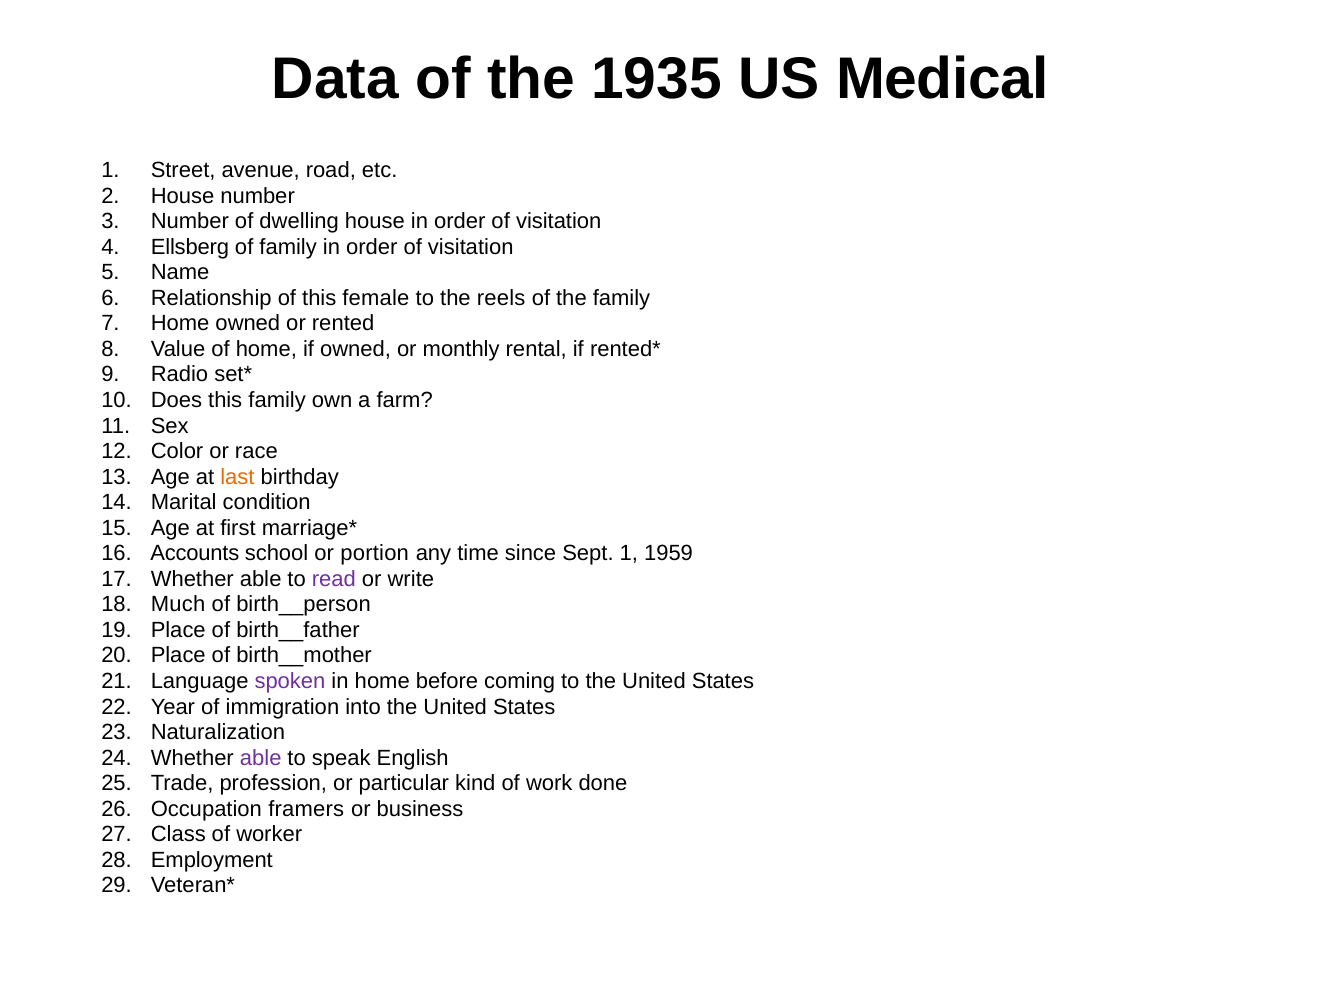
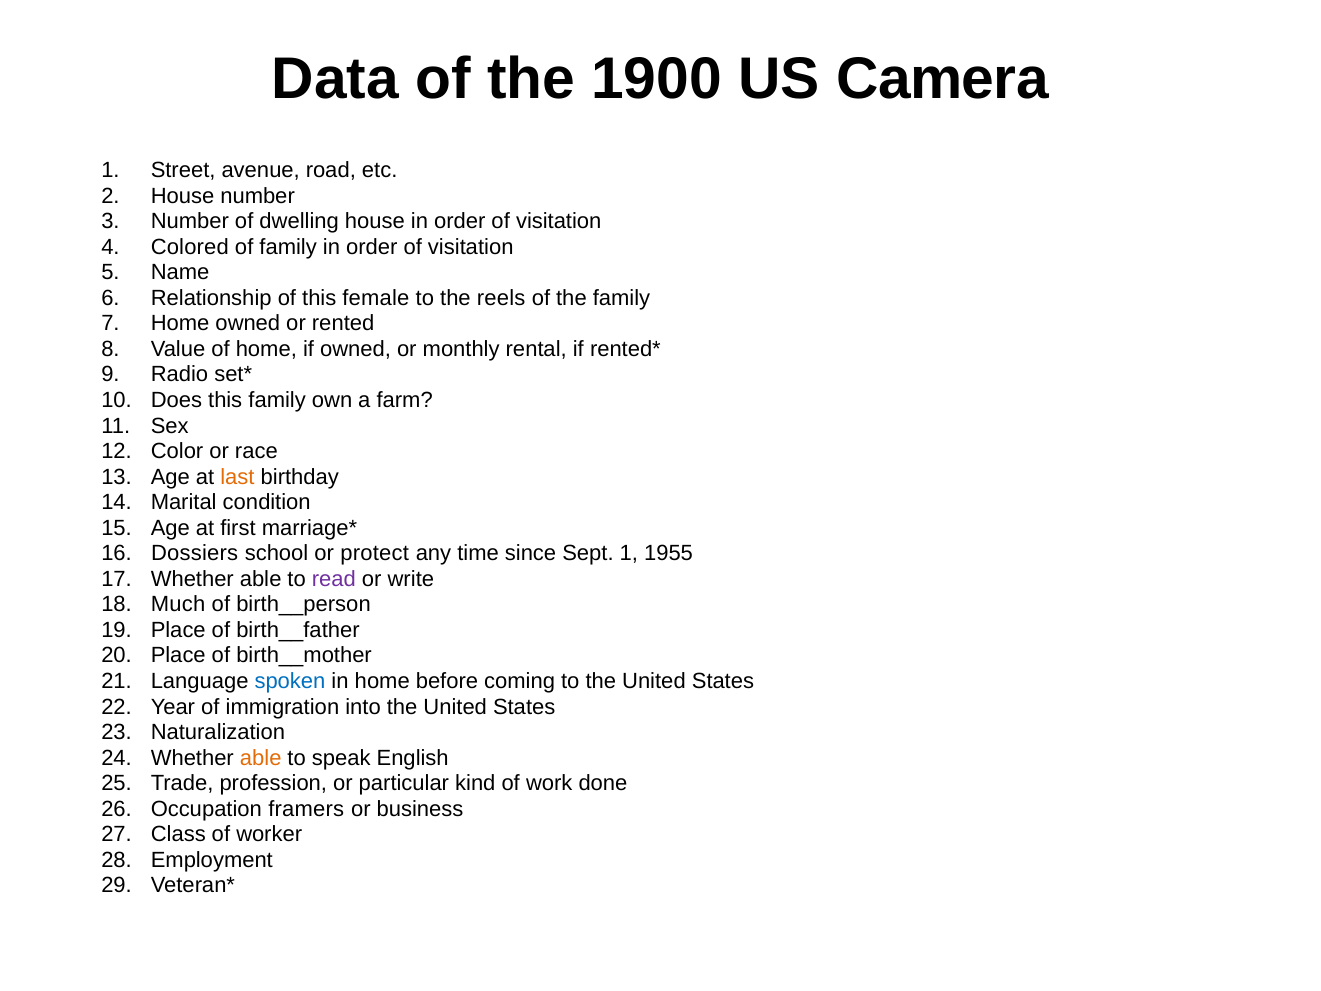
1935: 1935 -> 1900 (657, 79)
Medical: Medical -> Camera (943, 79)
Ellsberg: Ellsberg -> Colored (190, 247)
Accounts: Accounts -> Dossiers (195, 553)
portion: portion -> protect (375, 553)
1959: 1959 -> 1955 (669, 553)
spoken colour: purple -> blue (290, 681)
able colour: purple -> orange (261, 758)
